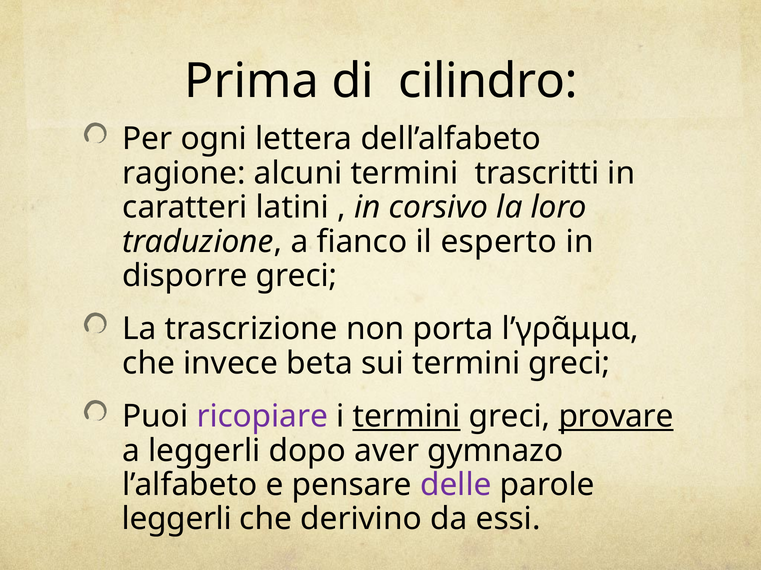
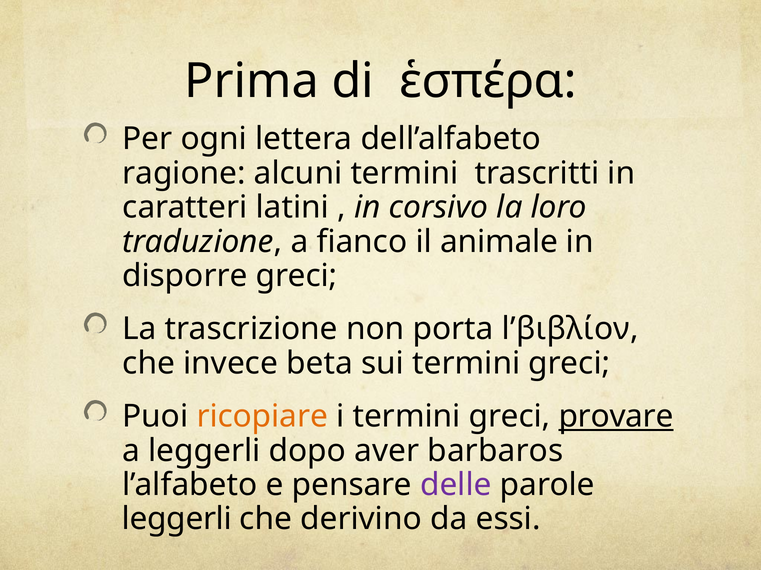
cilindro: cilindro -> ἑσπέρα (488, 81)
esperto: esperto -> animale (499, 242)
l’γρᾶμμα: l’γρᾶμμα -> l’βιβλίον (570, 329)
ricopiare colour: purple -> orange (262, 417)
termini underline: present -> none (407, 417)
gymnazo: gymnazo -> barbaros (495, 451)
